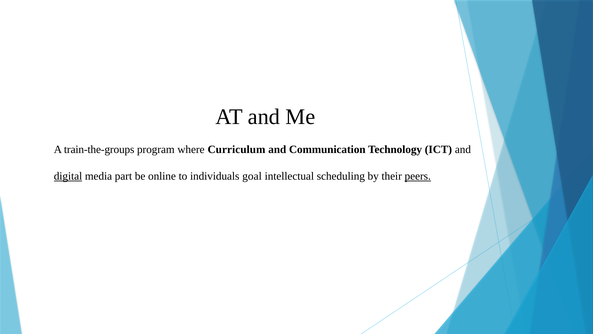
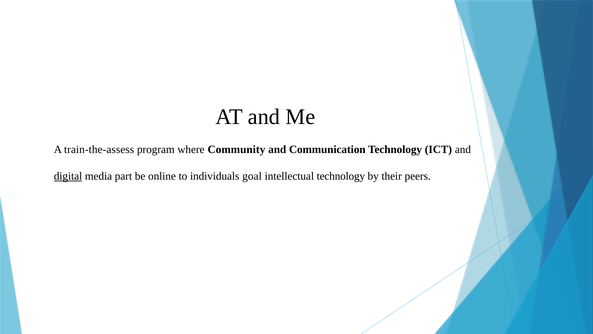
train-the-groups: train-the-groups -> train-the-assess (99, 149)
Curriculum: Curriculum -> Community (236, 149)
intellectual scheduling: scheduling -> technology (341, 176)
peers underline: present -> none (418, 176)
